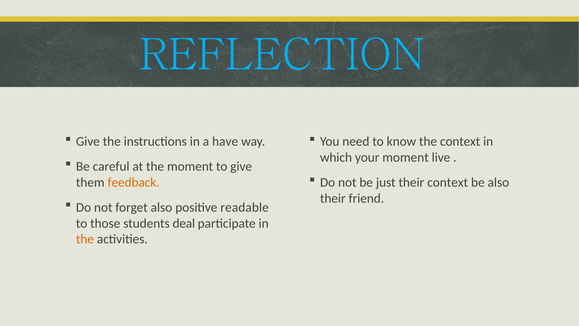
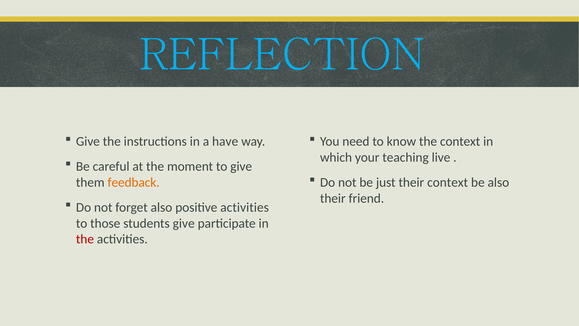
your moment: moment -> teaching (406, 157)
positive readable: readable -> activities (245, 207)
students deal: deal -> give (184, 223)
the colour: orange -> red (85, 239)
